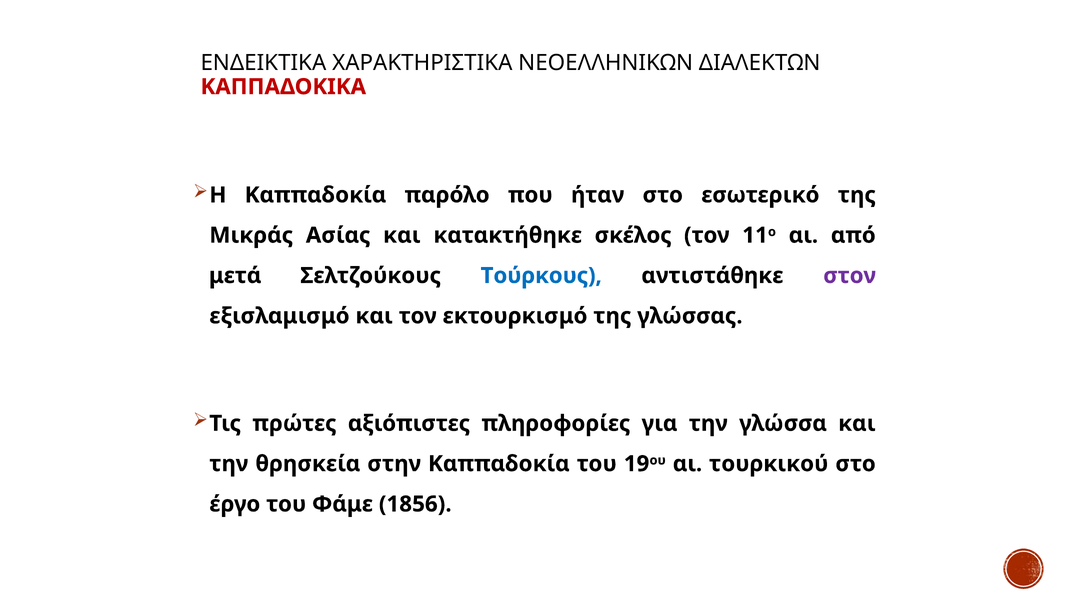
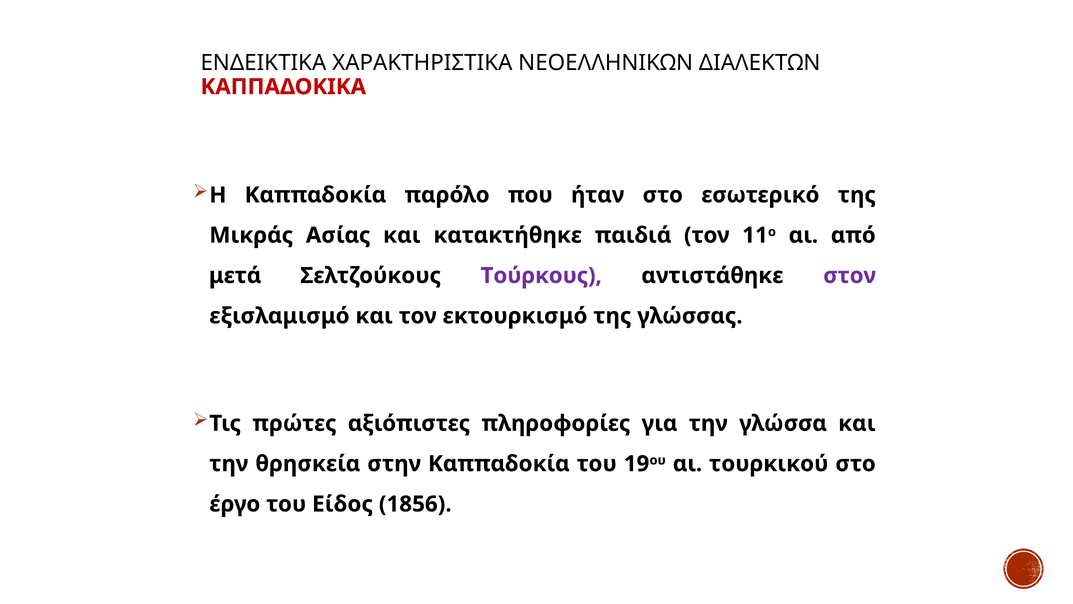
σκέλος: σκέλος -> παιδιά (633, 235)
Τούρκους colour: blue -> purple (541, 275)
Φάμε: Φάμε -> Είδος (343, 504)
